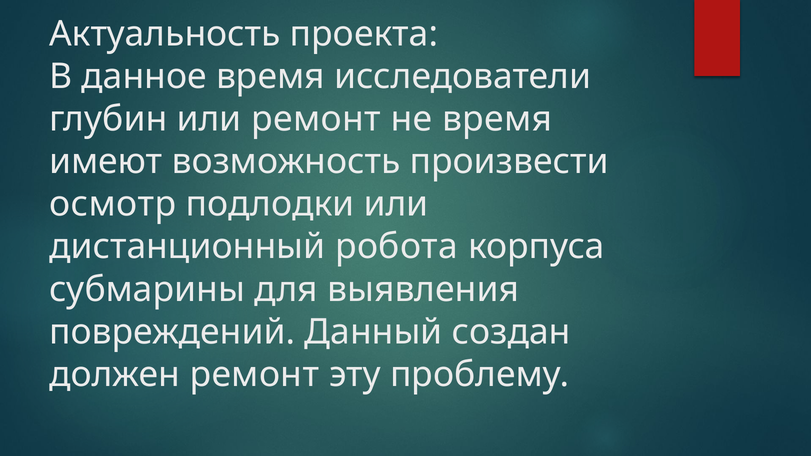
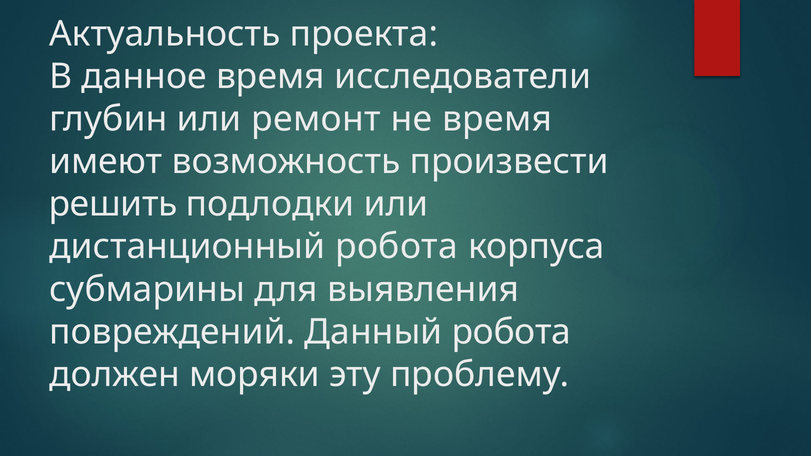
осмотр: осмотр -> решить (113, 204)
Данный создан: создан -> робота (511, 332)
должен ремонт: ремонт -> моряки (255, 375)
